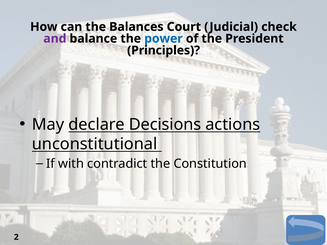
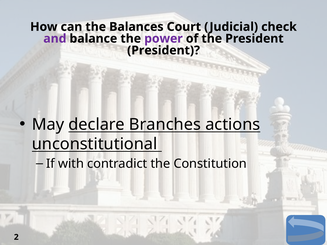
power colour: blue -> purple (163, 39)
Principles: Principles -> President (164, 50)
Decisions: Decisions -> Branches (165, 125)
